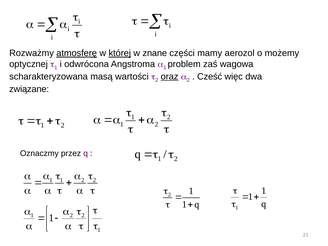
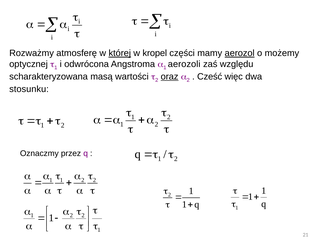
atmosferę underline: present -> none (77, 53)
znane: znane -> kropel (155, 53)
aerozol underline: none -> present (240, 53)
problem: problem -> aerozoli (184, 64)
wagowa: wagowa -> względu (237, 64)
związane: związane -> stosunku (29, 89)
